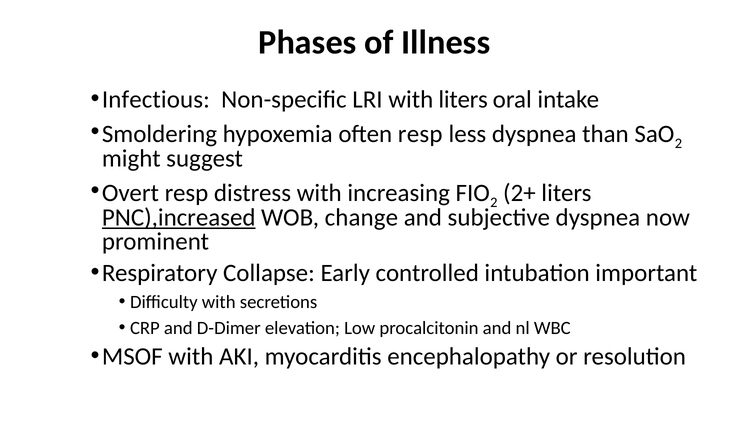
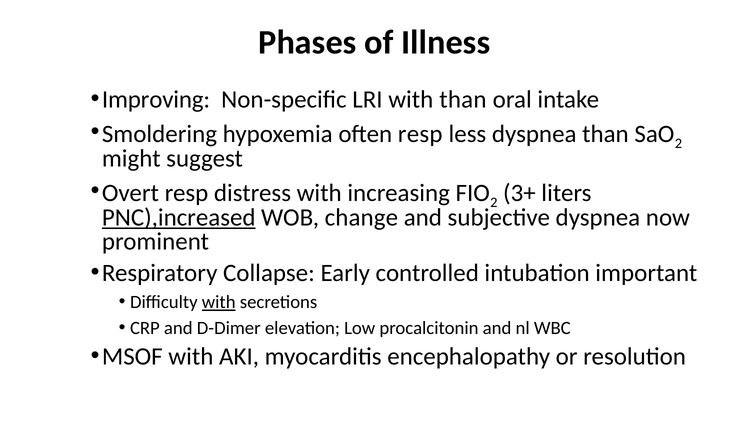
Infectious: Infectious -> Improving (156, 100)
with liters: liters -> than (463, 100)
2+: 2+ -> 3+ (519, 193)
with underline: none -> present (219, 302)
